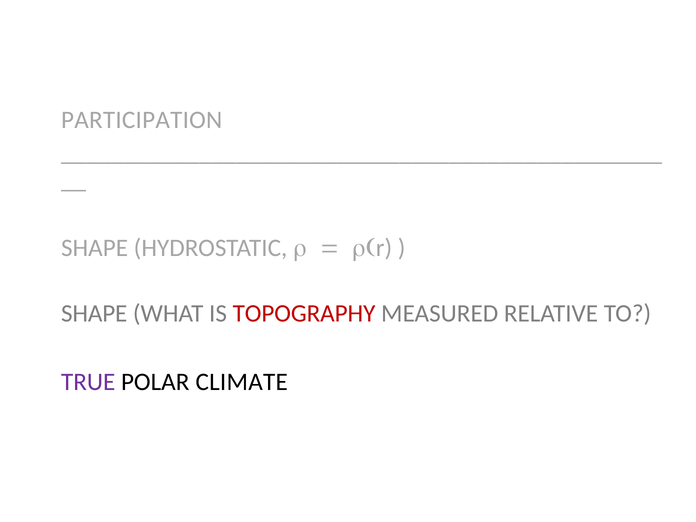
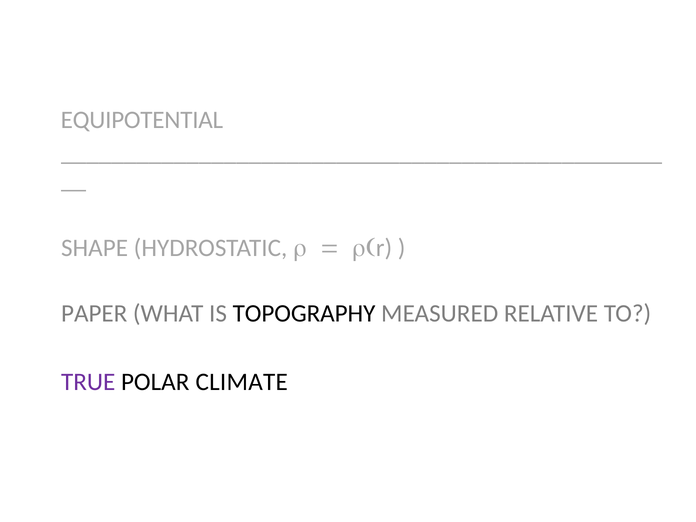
PARTICIPATION: PARTICIPATION -> EQUIPOTENTIAL (142, 120)
SHAPE: SHAPE -> PAPER (94, 313)
TOPOGRAPHY colour: red -> black (304, 313)
